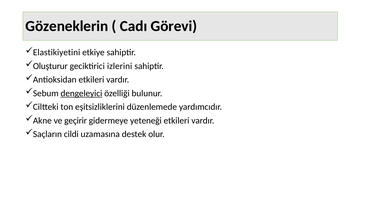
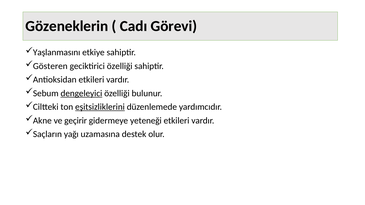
Elastikiyetini: Elastikiyetini -> Yaşlanmasını (57, 52)
Oluşturur: Oluşturur -> Gösteren (50, 66)
geciktirici izlerini: izlerini -> özelliği (120, 66)
eşitsizliklerini underline: none -> present (100, 107)
cildi: cildi -> yağı (71, 134)
